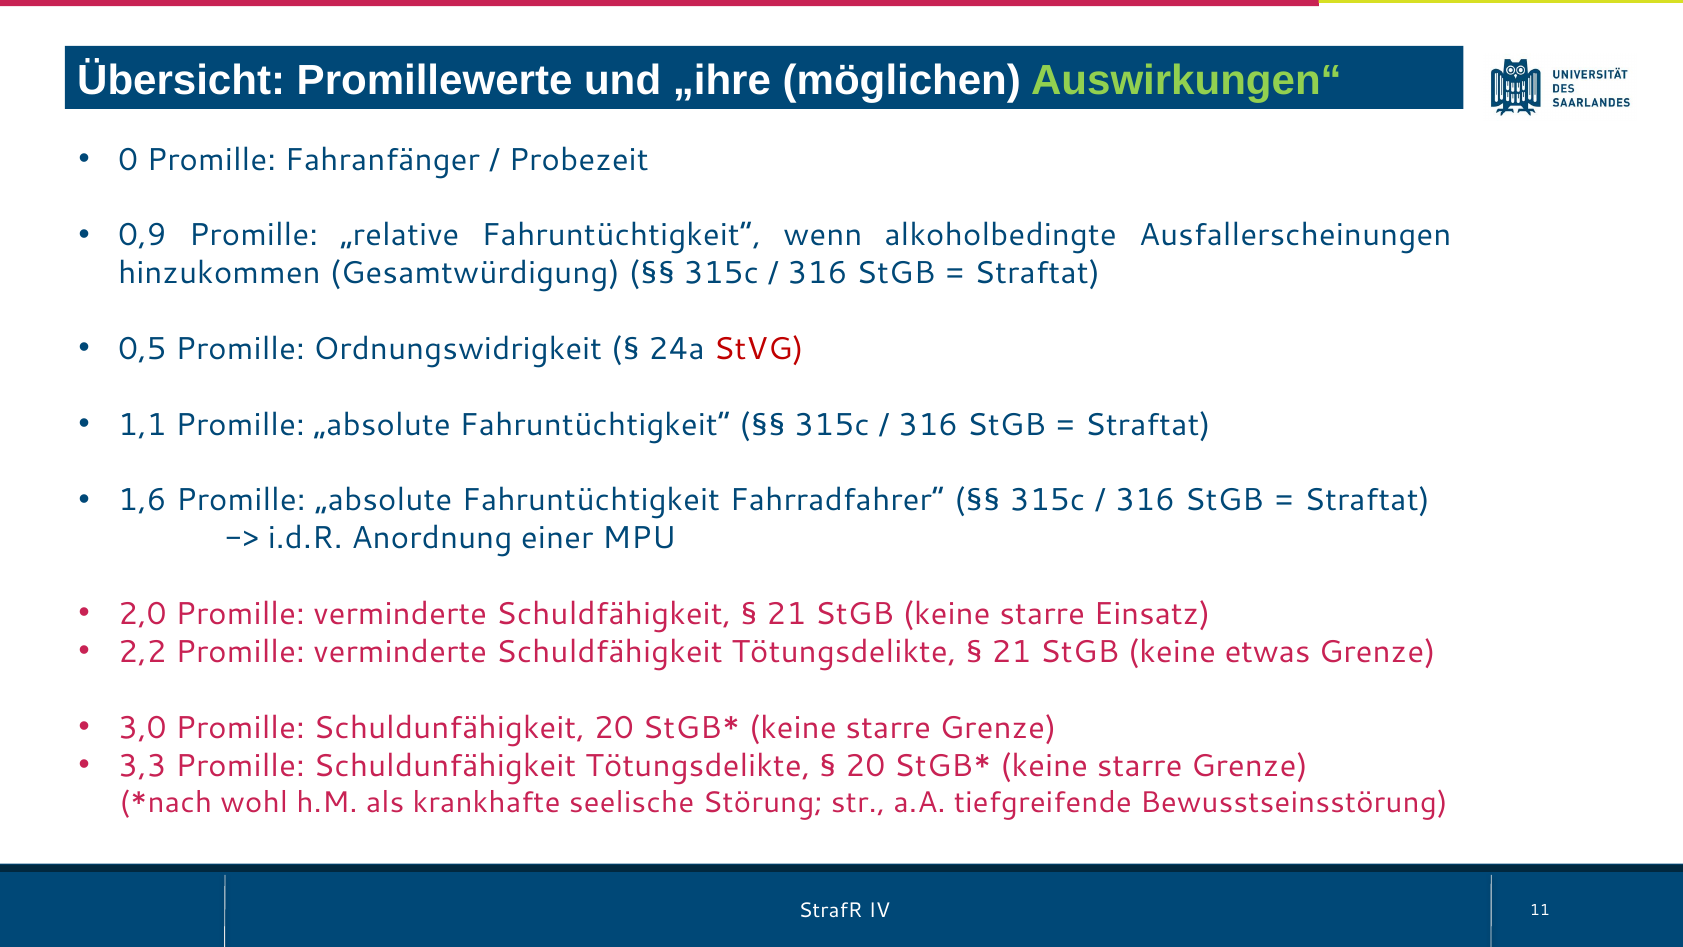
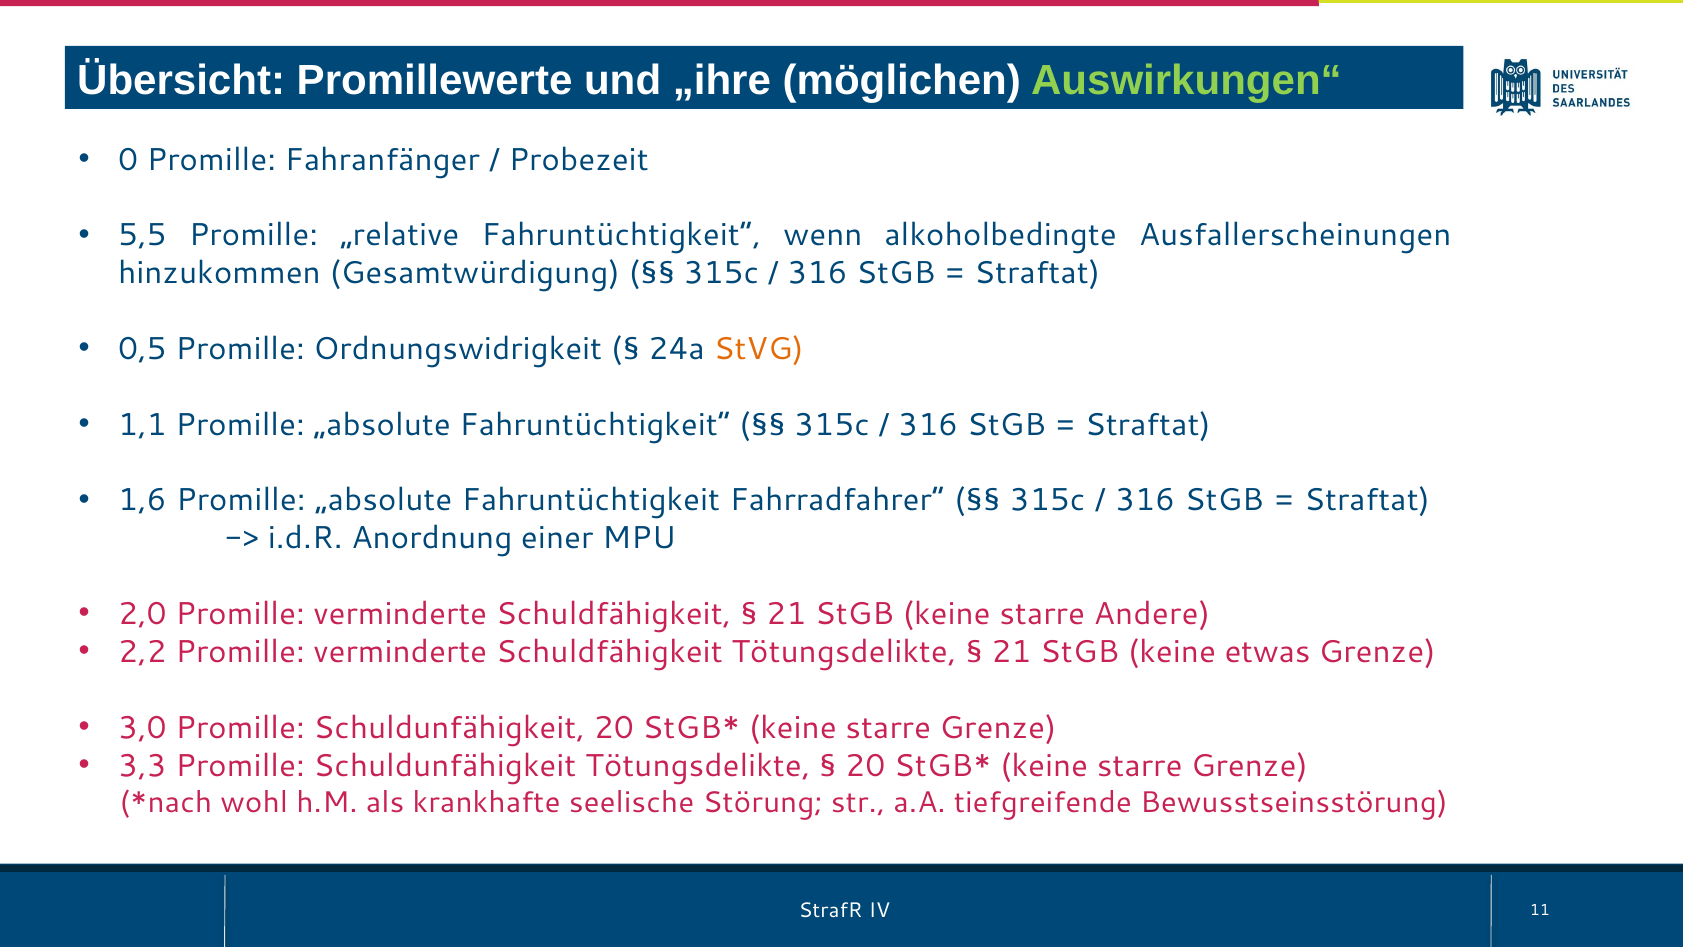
0,9: 0,9 -> 5,5 (142, 235)
StVG colour: red -> orange (759, 349)
Einsatz: Einsatz -> Andere (1152, 614)
